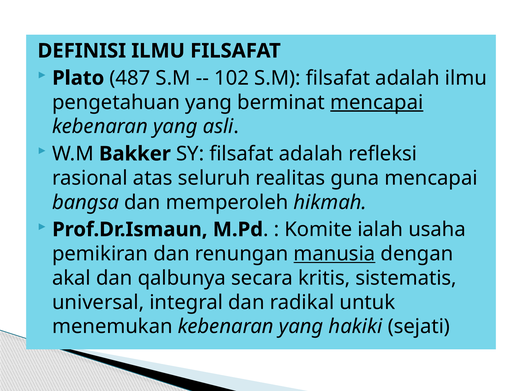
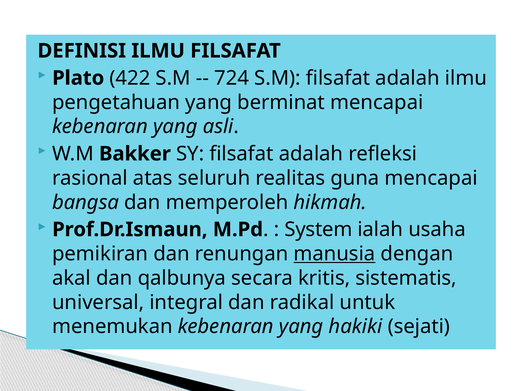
487: 487 -> 422 (130, 78)
102: 102 -> 724 (232, 78)
mencapai underline: present -> none (377, 102)
Komite: Komite -> System (318, 230)
